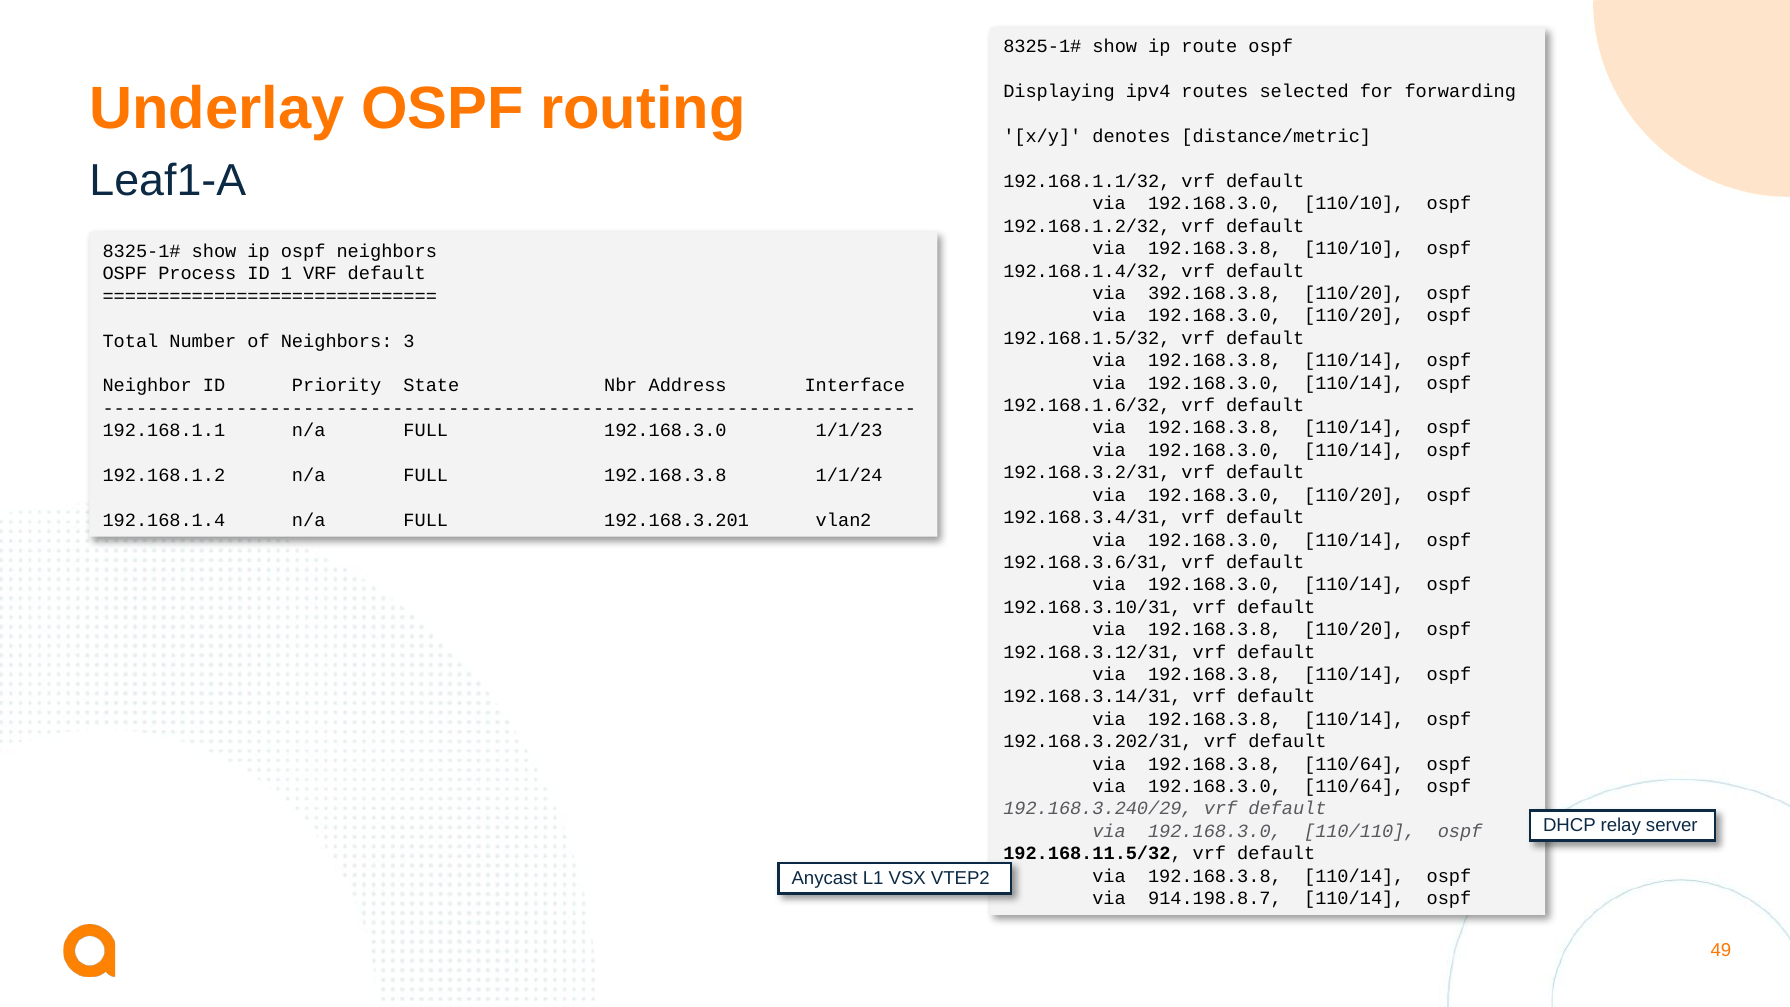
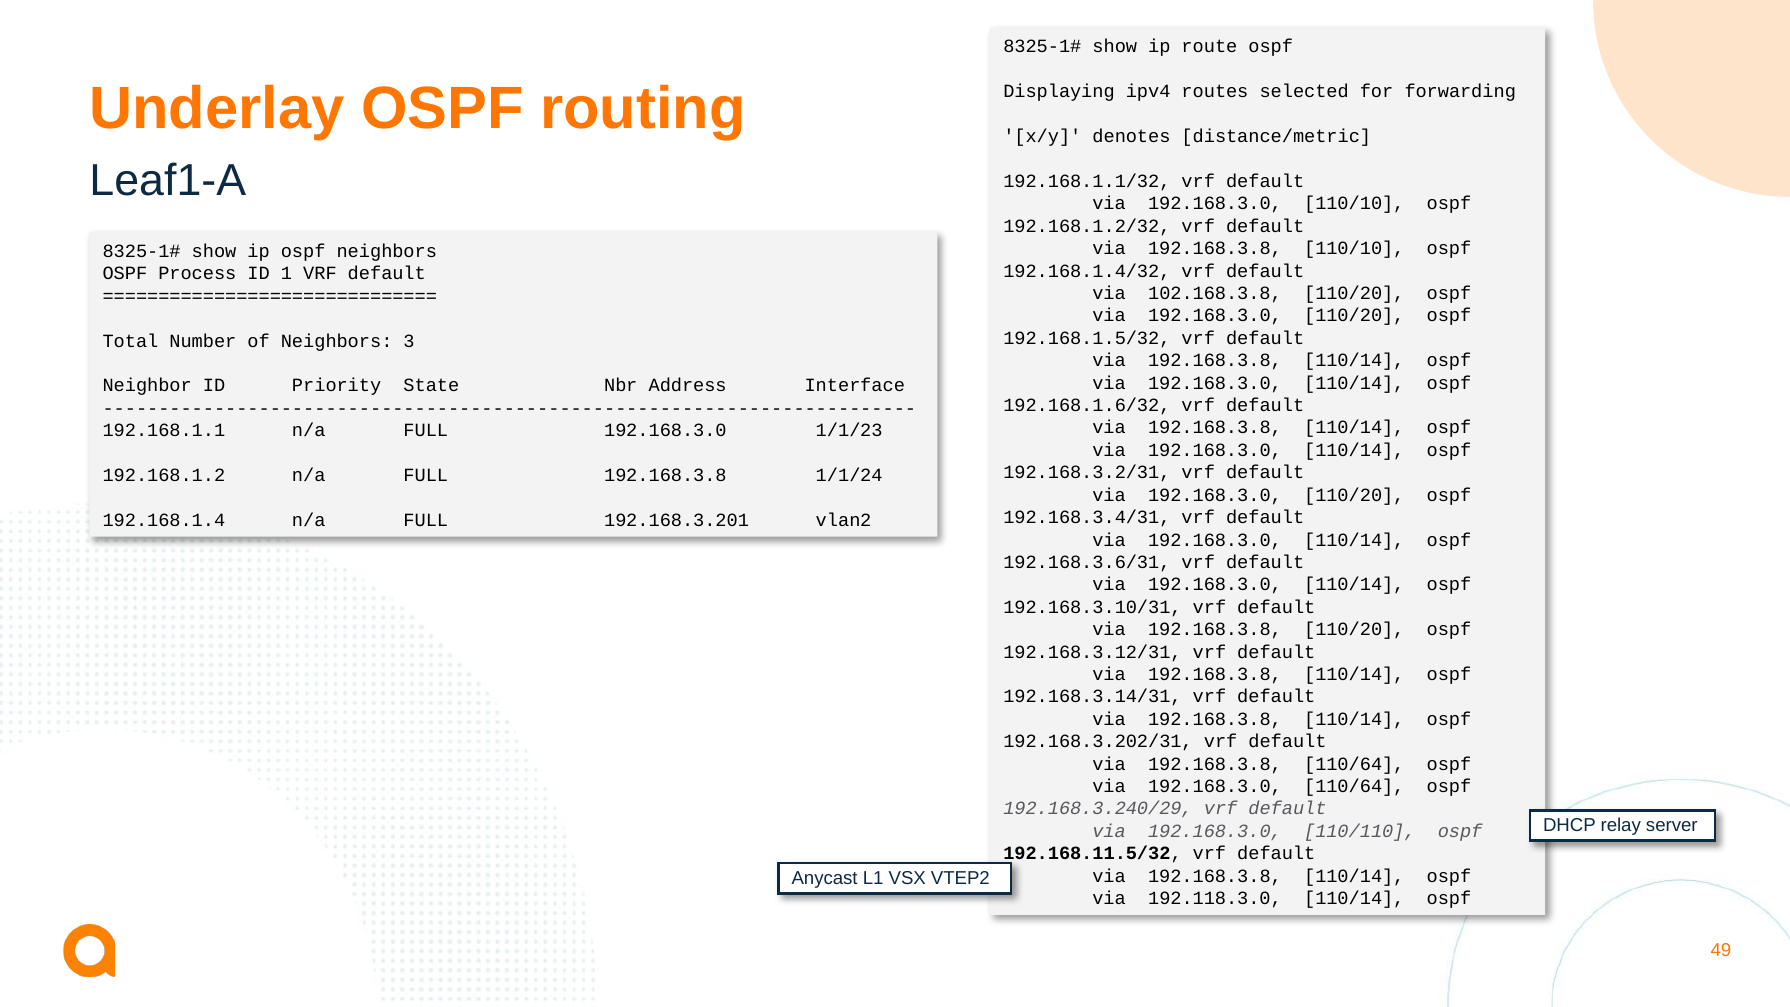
392.168.3.8: 392.168.3.8 -> 102.168.3.8 (1215, 293)
914.198.8.7: 914.198.8.7 -> 192.118.3.0 (1215, 898)
